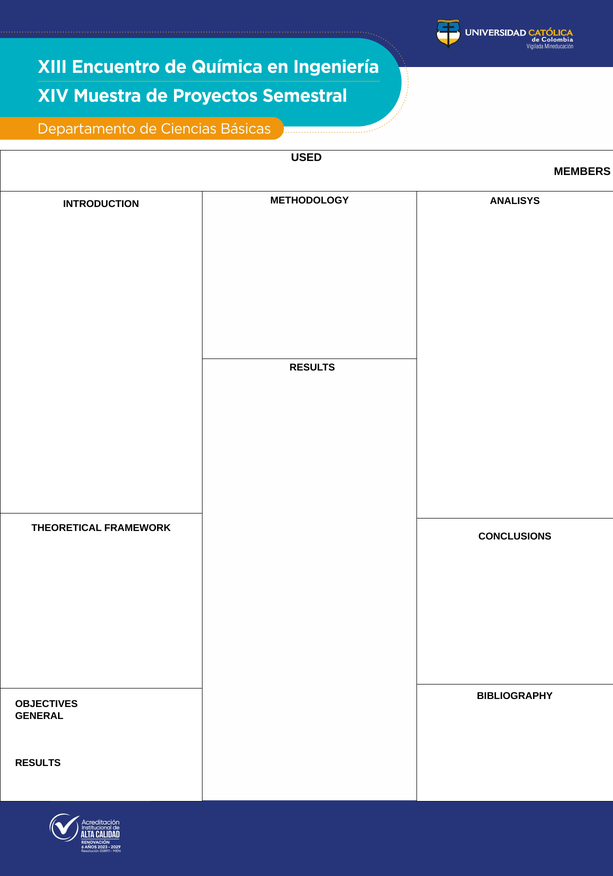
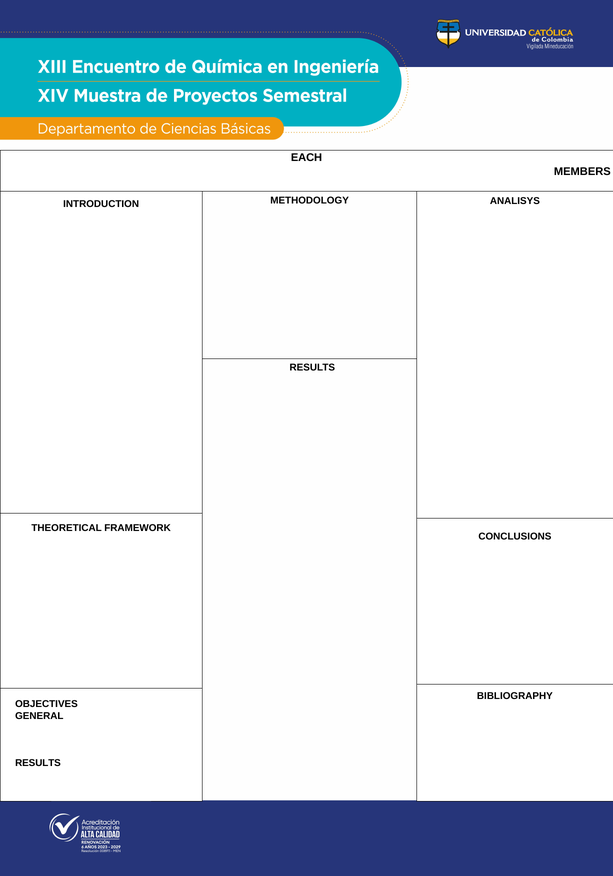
USED: USED -> EACH (307, 157)
